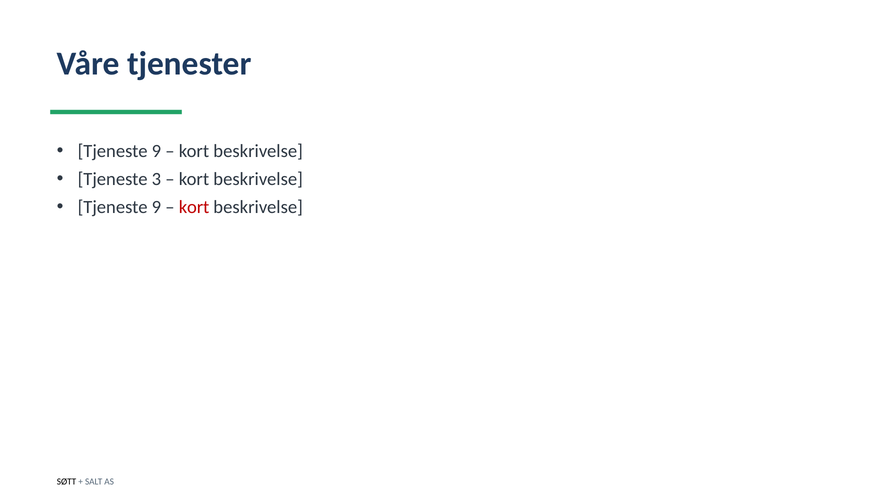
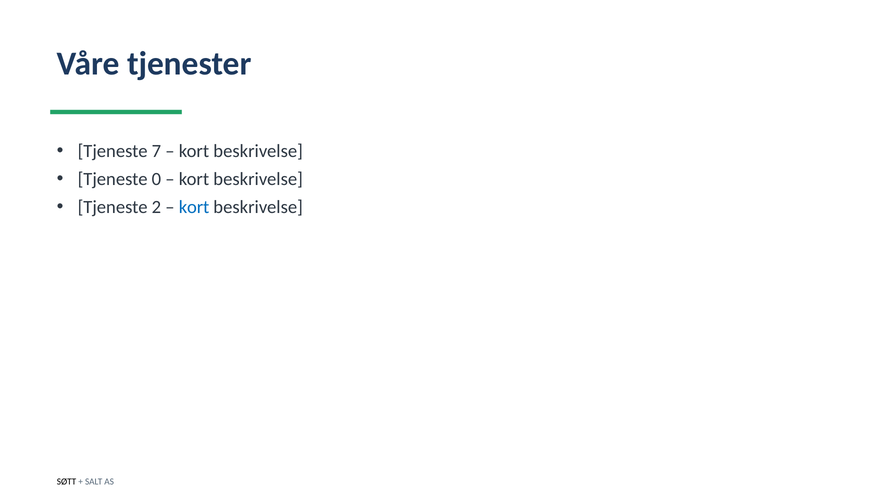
9: 9 -> 7 (156, 151)
3: 3 -> 0 (156, 179)
9: 9 -> 2 (156, 207)
kort colour: red -> blue (194, 207)
